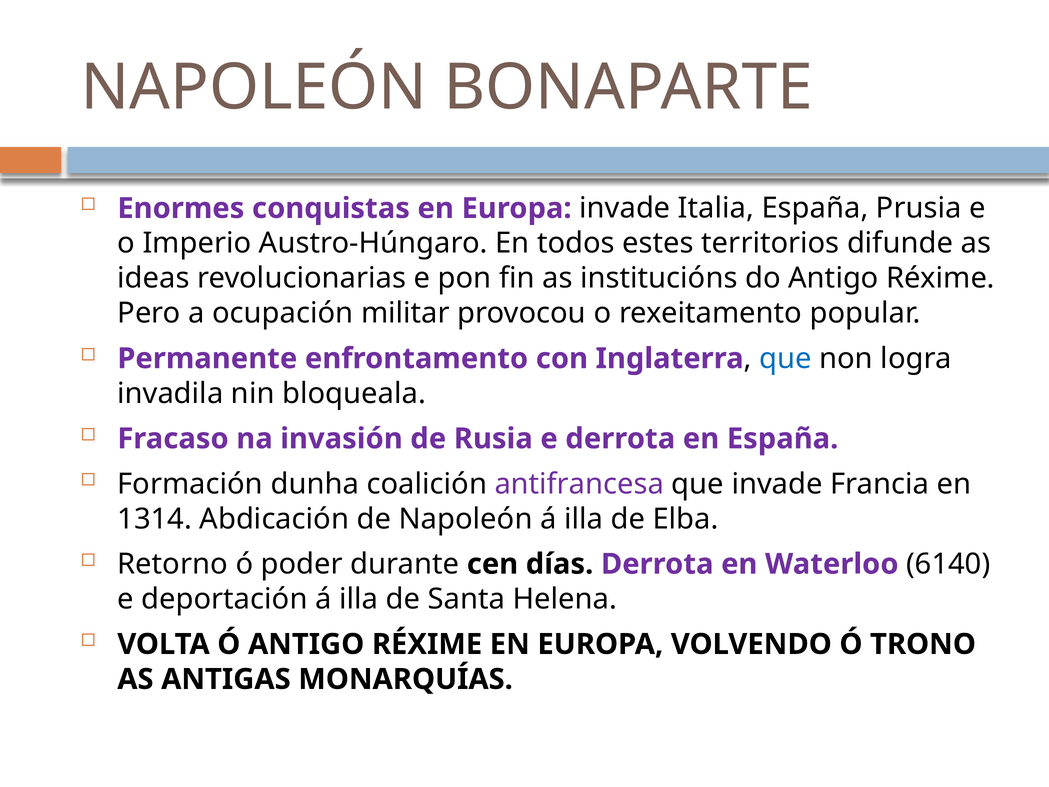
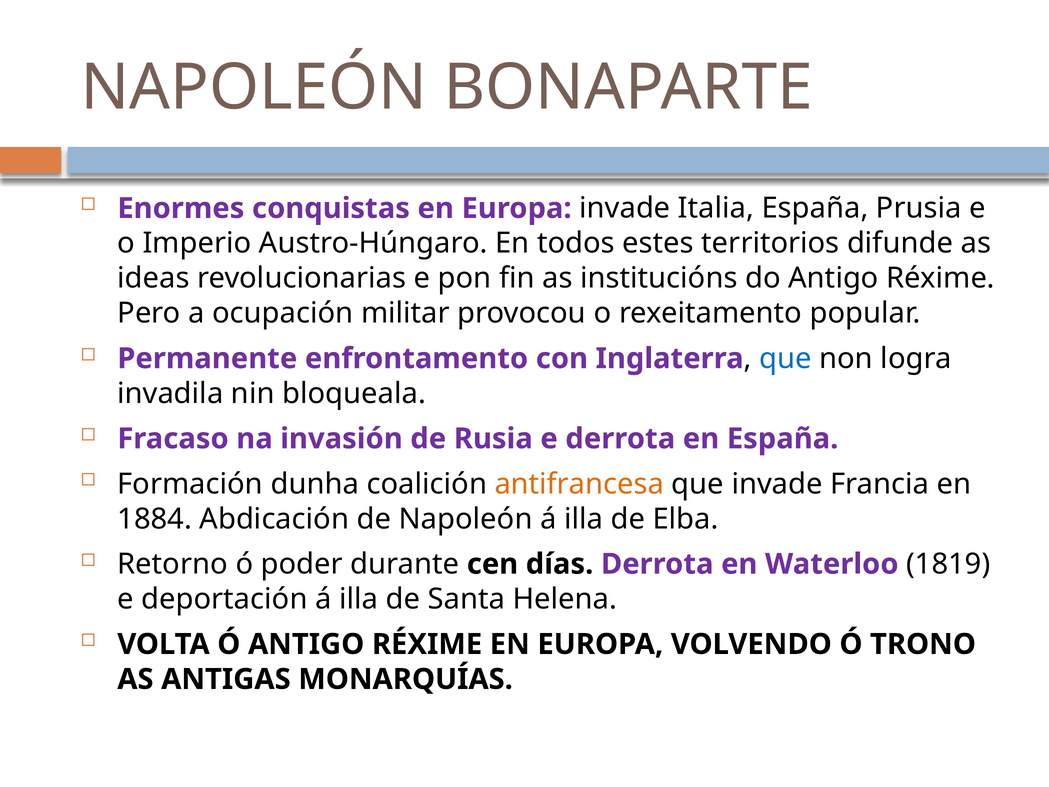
antifrancesa colour: purple -> orange (579, 484)
1314: 1314 -> 1884 (155, 519)
6140: 6140 -> 1819 (948, 564)
